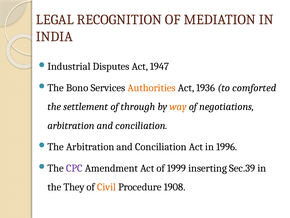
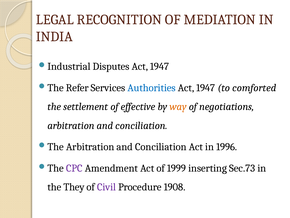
Bono: Bono -> Refer (77, 88)
Authorities colour: orange -> blue (152, 88)
1936: 1936 -> 1947 (206, 88)
through: through -> effective (138, 106)
Sec.39: Sec.39 -> Sec.73 (242, 168)
Civil colour: orange -> purple (107, 187)
